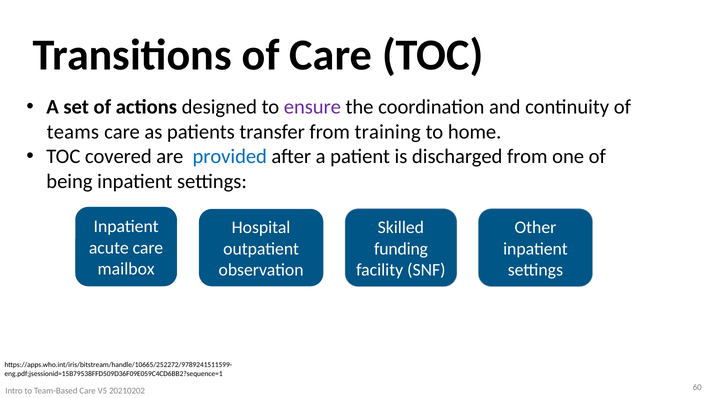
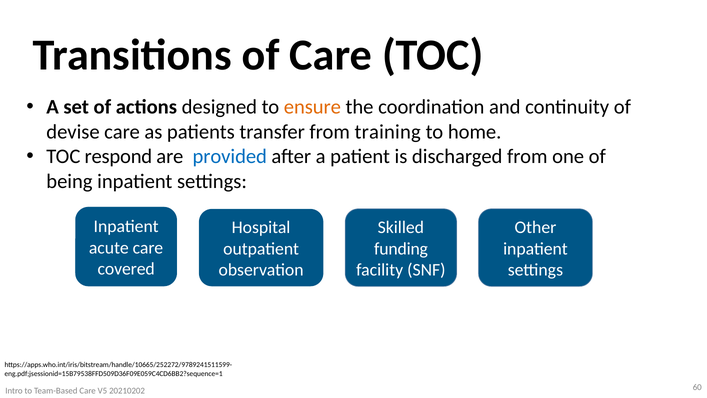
ensure colour: purple -> orange (312, 107)
teams: teams -> devise (73, 132)
covered: covered -> respond (118, 156)
mailbox: mailbox -> covered (126, 269)
